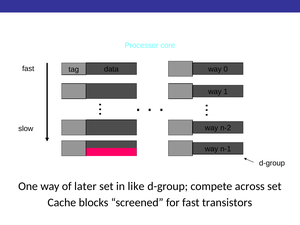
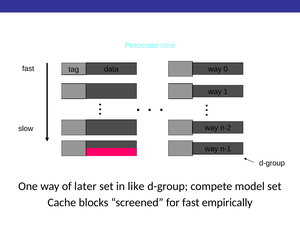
across: across -> model (250, 186)
transistors: transistors -> empirically (227, 203)
